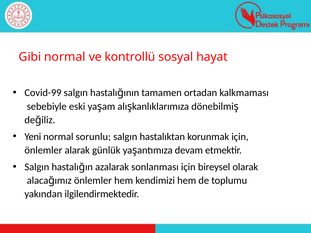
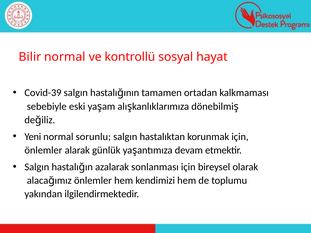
Gibi: Gibi -> Bilir (30, 57)
Covid-99: Covid-99 -> Covid-39 (43, 93)
